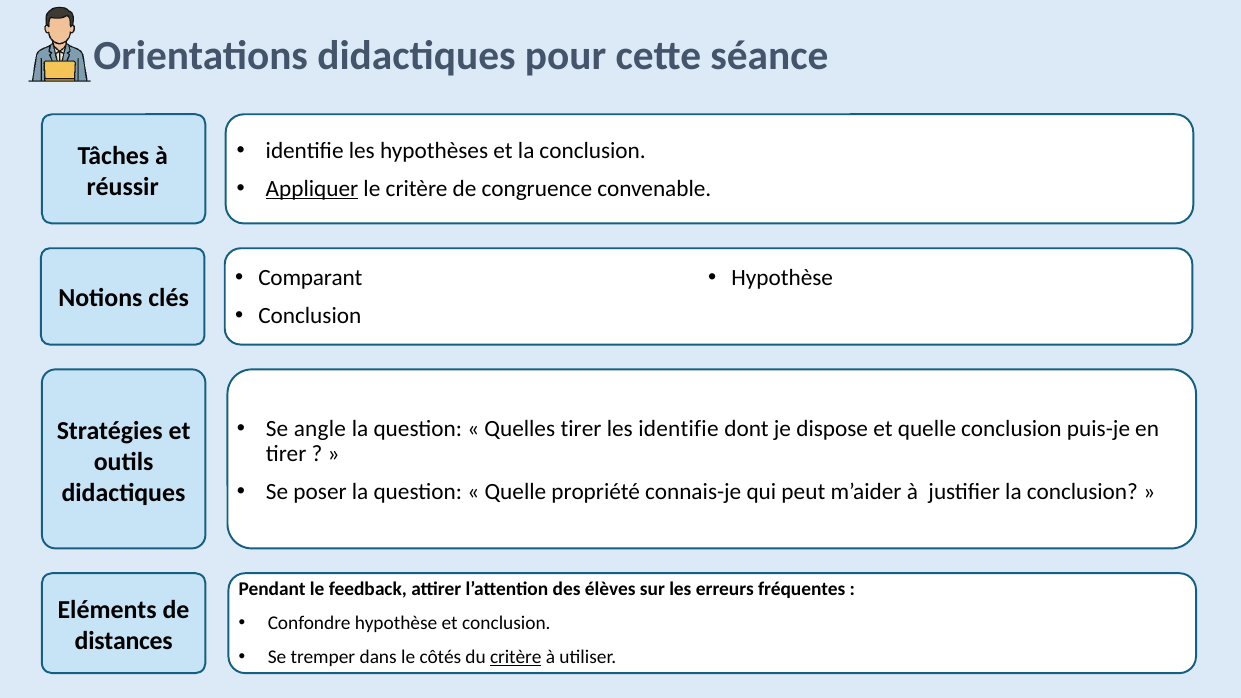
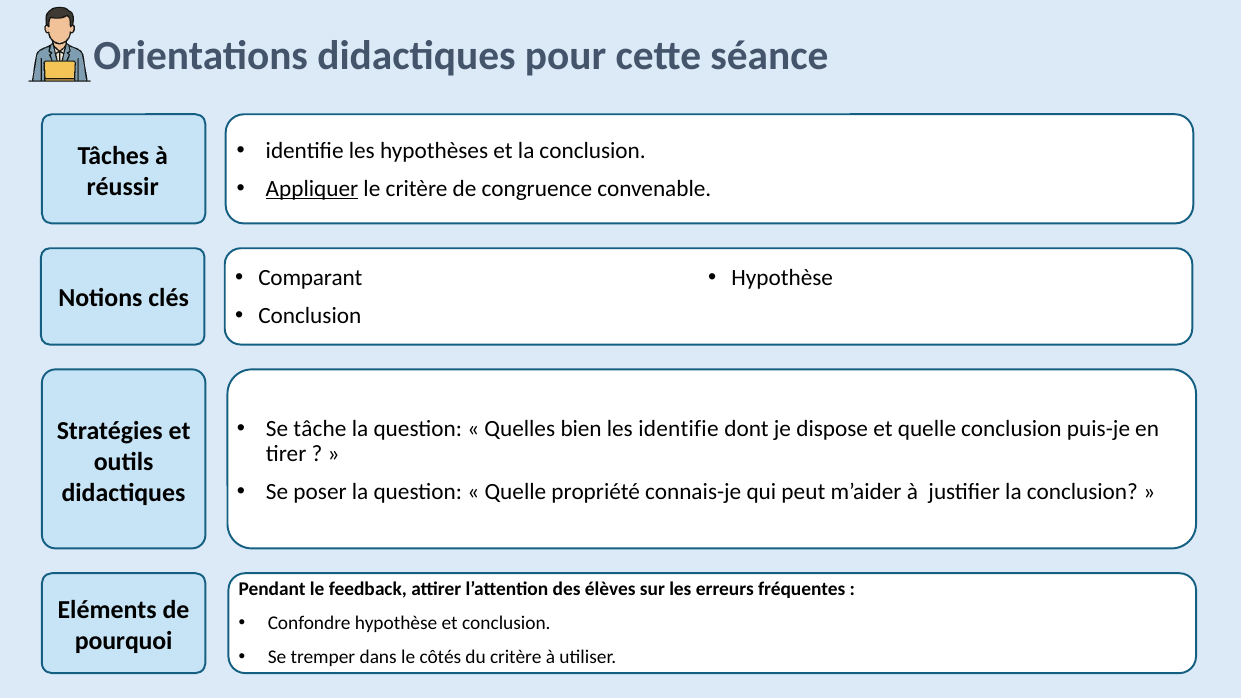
angle: angle -> tâche (320, 428)
Quelles tirer: tirer -> bien (581, 428)
distances: distances -> pourquoi (124, 641)
critère underline: present -> none (516, 657)
